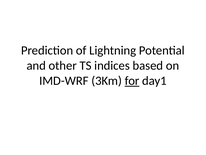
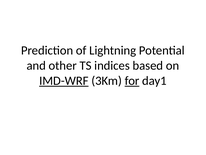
IMD-WRF underline: none -> present (64, 81)
